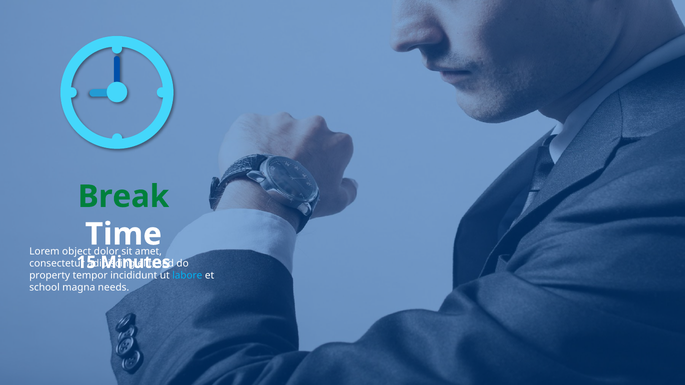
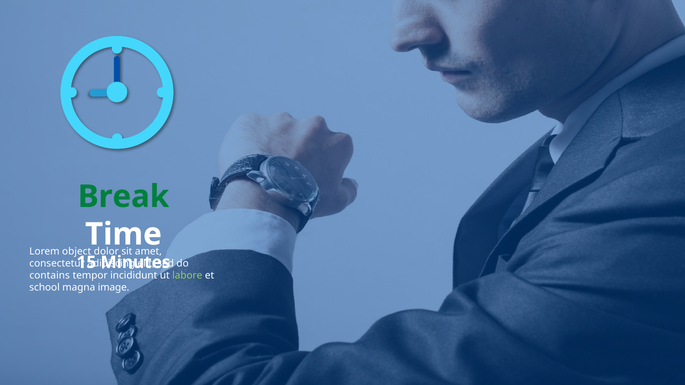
property: property -> contains (50, 276)
labore colour: light blue -> light green (187, 276)
needs: needs -> image (114, 288)
